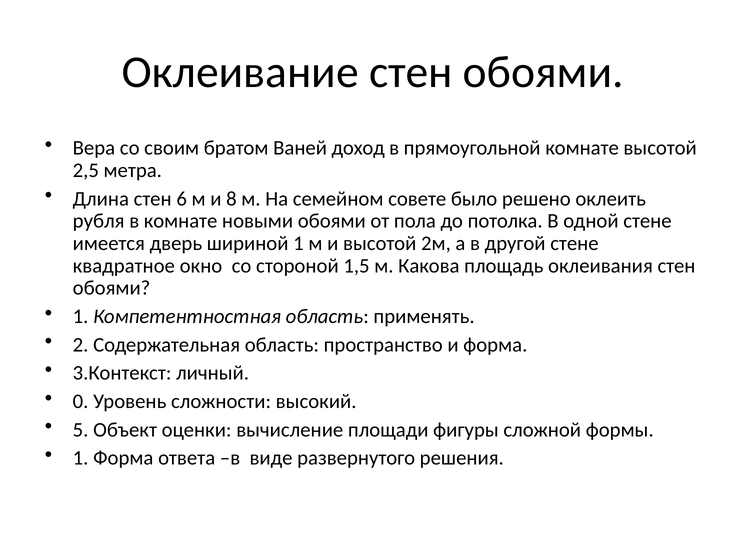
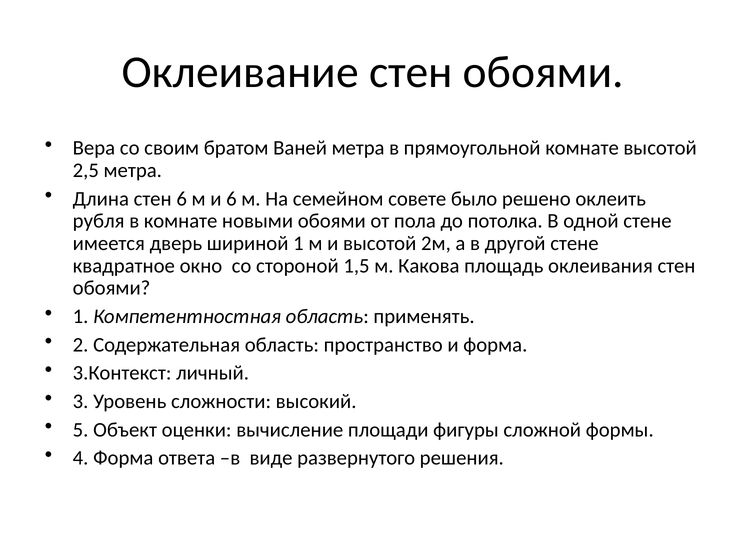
Ваней доход: доход -> метра (358, 148)
и 8: 8 -> 6 (231, 199)
0: 0 -> 3 (81, 402)
1: 1 -> 4 (81, 458)
